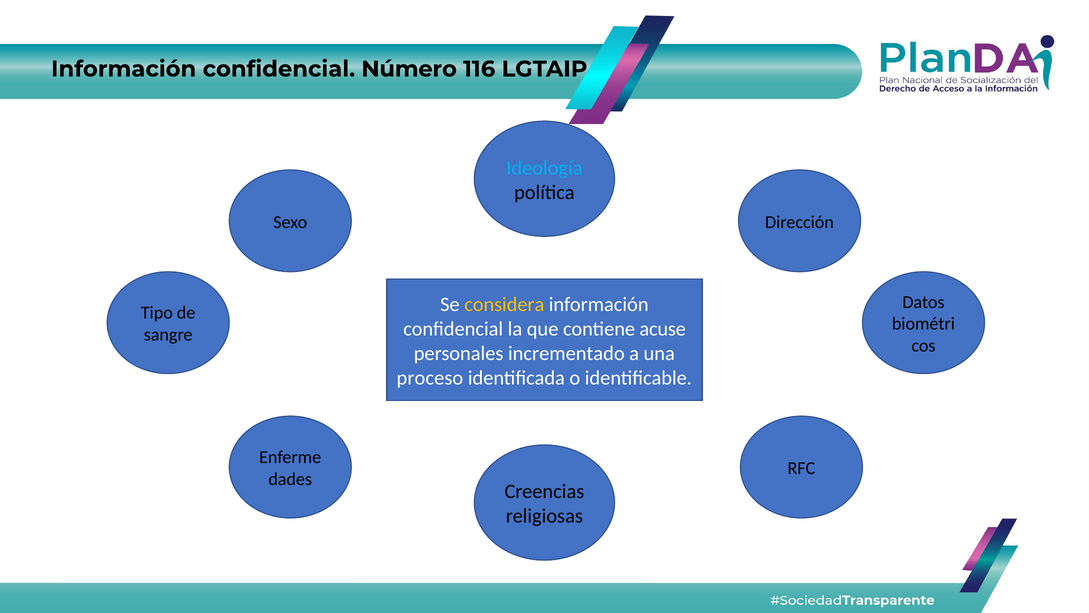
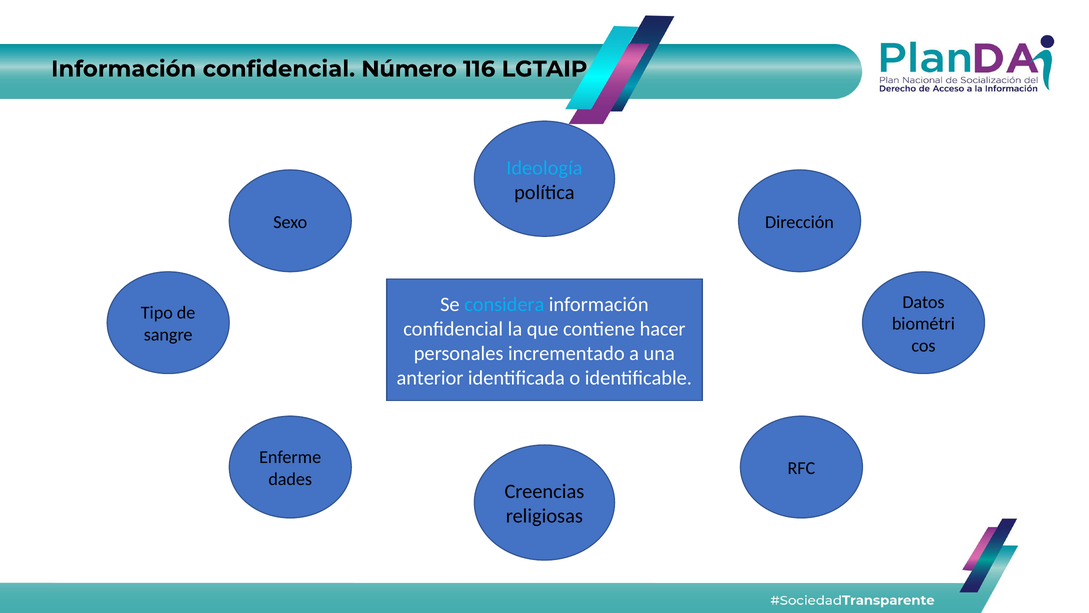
considera colour: yellow -> light blue (504, 304)
acuse: acuse -> hacer (663, 329)
proceso: proceso -> anterior (430, 378)
